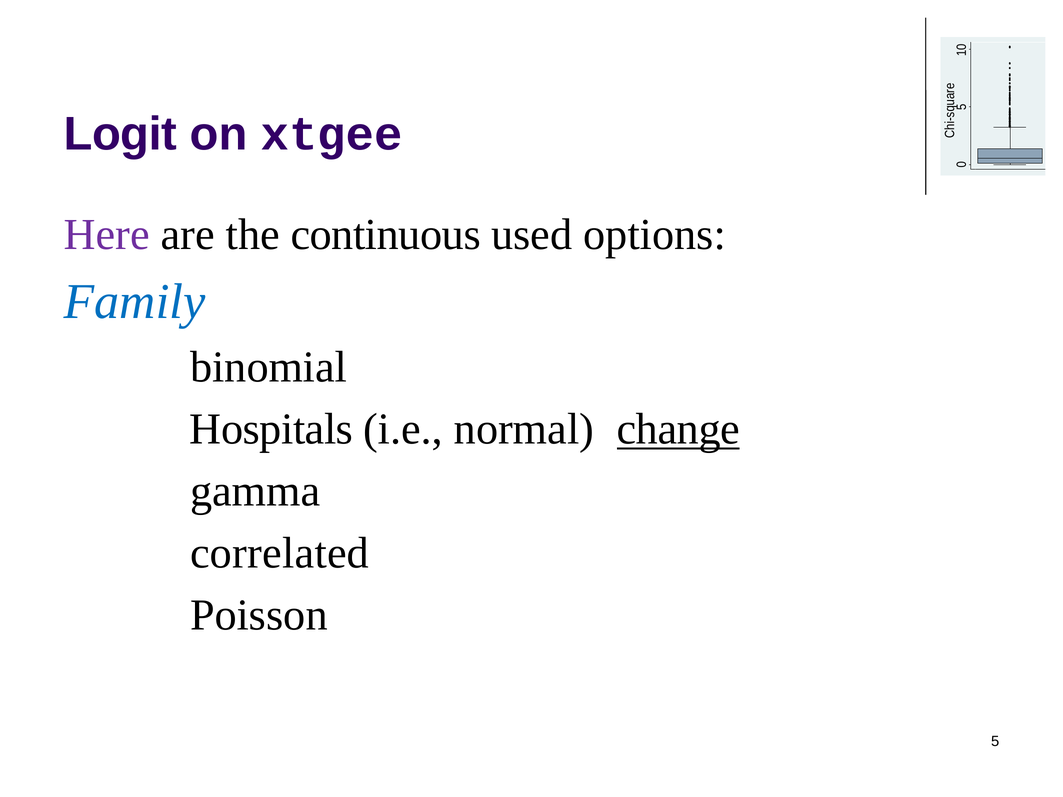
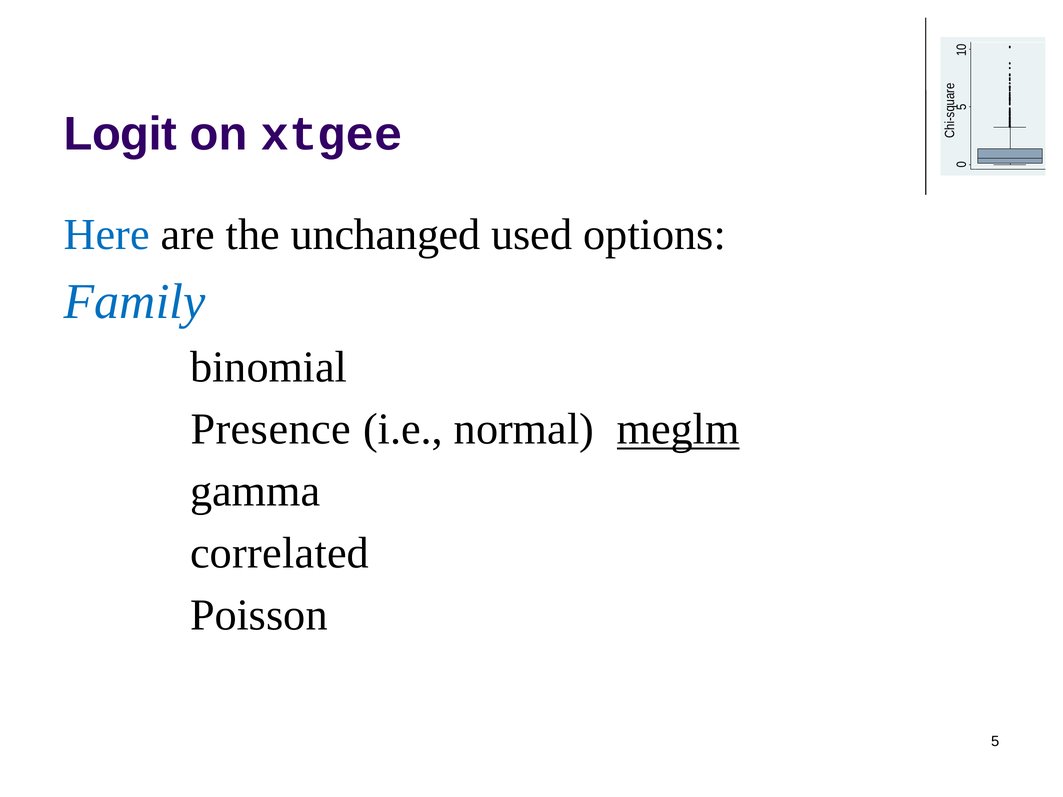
Here colour: purple -> blue (107, 235)
continuous: continuous -> unchanged (386, 235)
Hospitals: Hospitals -> Presence (271, 429)
change: change -> meglm (678, 429)
